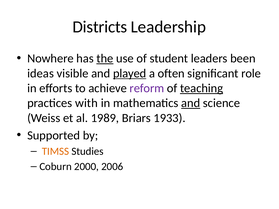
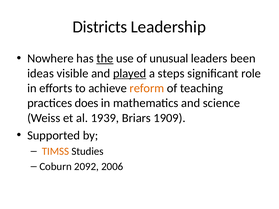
student: student -> unusual (169, 59)
often: often -> steps (171, 73)
reform colour: purple -> orange (147, 88)
teaching underline: present -> none (202, 88)
with: with -> does (87, 103)
and underline: present -> none (191, 103)
1989: 1989 -> 1939 (105, 118)
1933: 1933 -> 1909 (170, 118)
2000: 2000 -> 2092 (86, 167)
